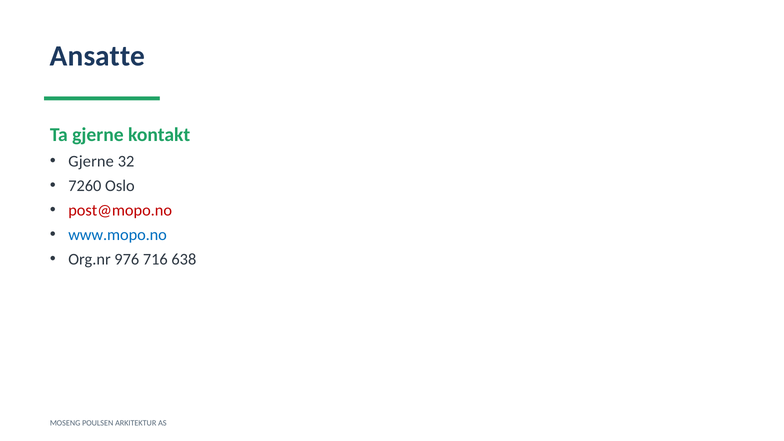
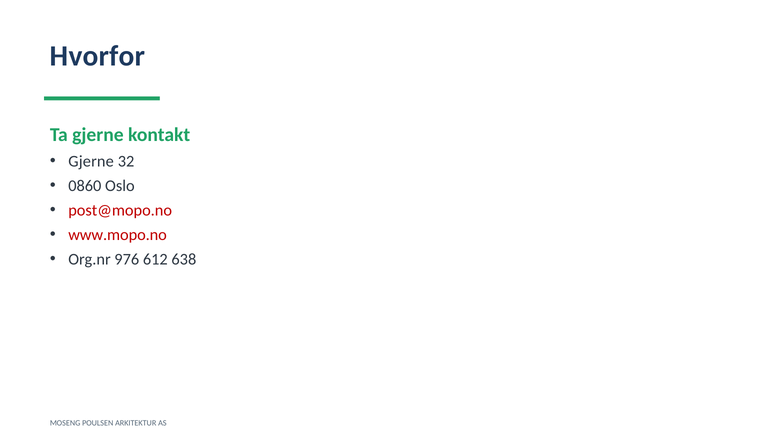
Ansatte: Ansatte -> Hvorfor (98, 56)
7260: 7260 -> 0860 (85, 186)
www.mopo.no colour: blue -> red (118, 235)
716: 716 -> 612 (155, 259)
